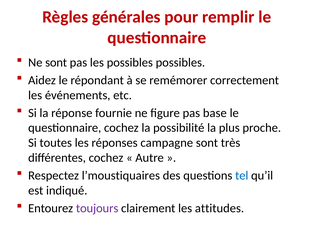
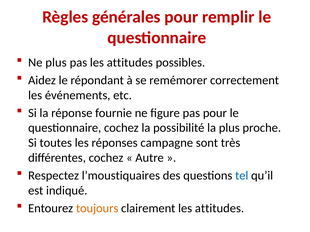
Ne sont: sont -> plus (56, 63)
pas les possibles: possibles -> attitudes (130, 63)
pas base: base -> pour (215, 113)
toujours colour: purple -> orange (97, 209)
